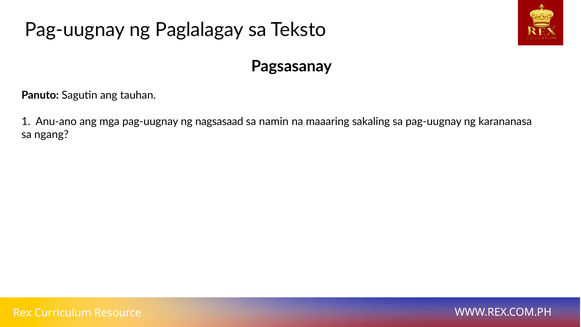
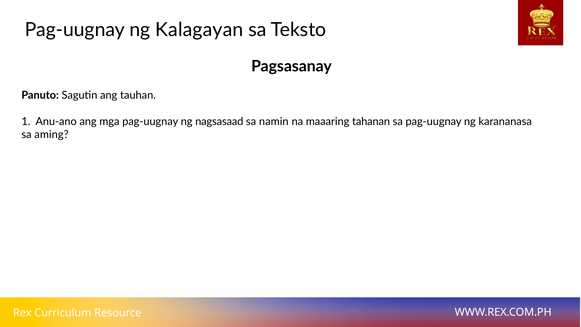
Paglalagay: Paglalagay -> Kalagayan (199, 30)
sakaling: sakaling -> tahanan (371, 121)
ngang: ngang -> aming (51, 134)
